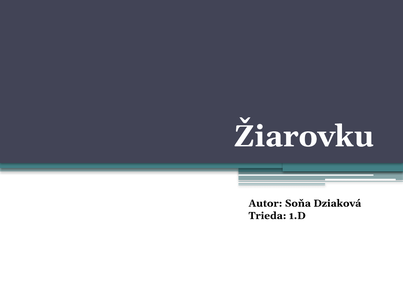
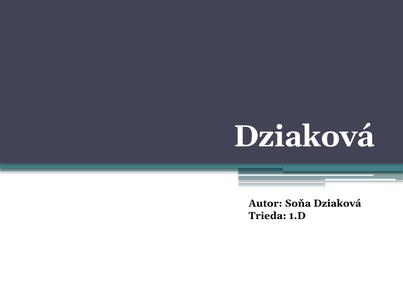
Žiarovku: Žiarovku -> Dziaková (304, 136)
